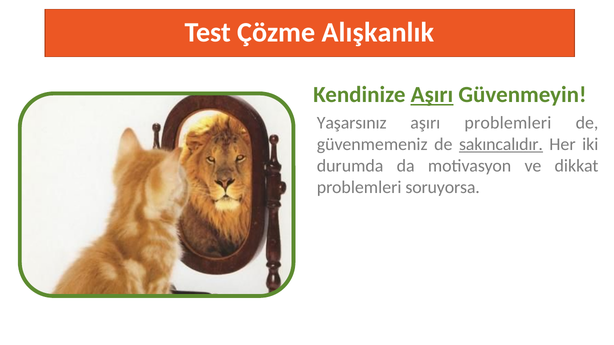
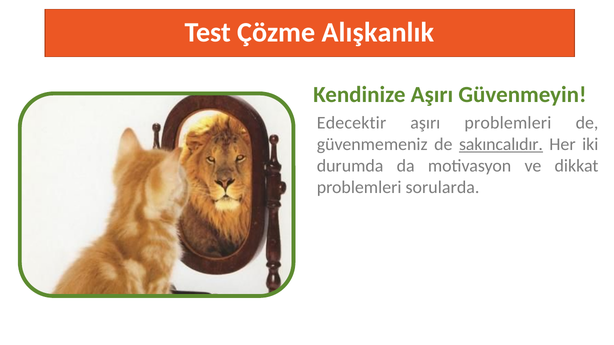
Aşırı underline: present -> none (432, 95)
Yaşarsınız: Yaşarsınız -> Edecektir (352, 123)
soruyorsa: soruyorsa -> sorularda (443, 188)
